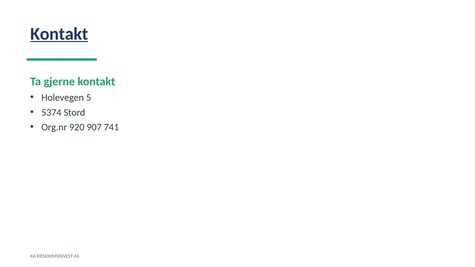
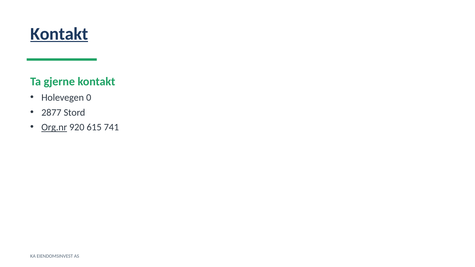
5: 5 -> 0 (89, 98)
5374: 5374 -> 2877 (51, 113)
Org.nr underline: none -> present (54, 127)
907: 907 -> 615 (94, 127)
